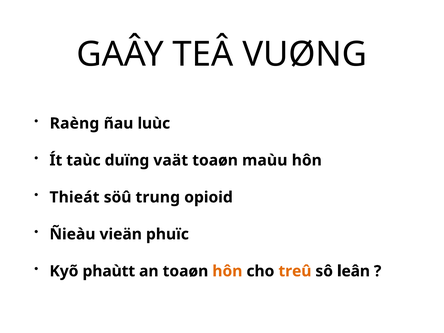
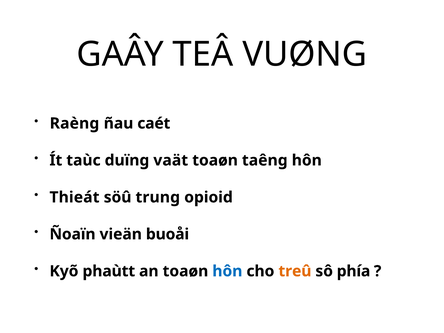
luùc: luùc -> caét (154, 123)
maùu: maùu -> taêng (265, 160)
Ñieàu: Ñieàu -> Ñoaïn (73, 234)
phuïc: phuïc -> buoåi (168, 234)
hôn colour: orange -> blue (227, 271)
leân: leân -> phía (354, 271)
